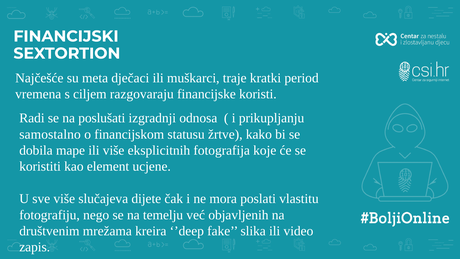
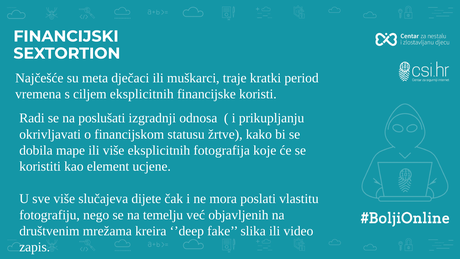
ciljem razgovaraju: razgovaraju -> eksplicitnih (142, 94)
samostalno: samostalno -> okrivljavati (50, 134)
